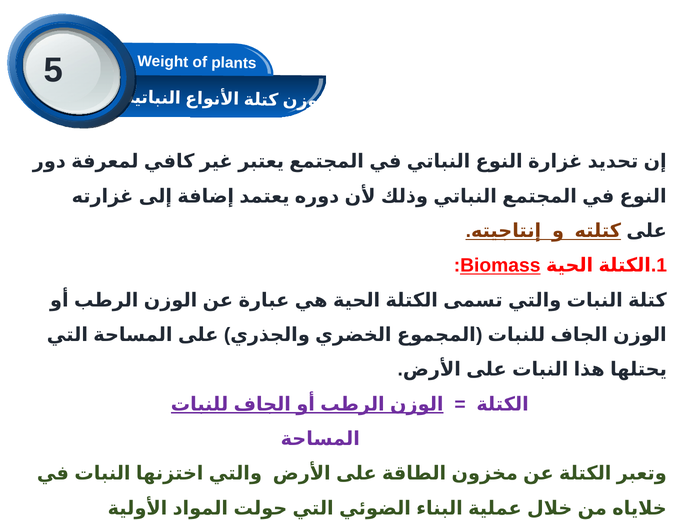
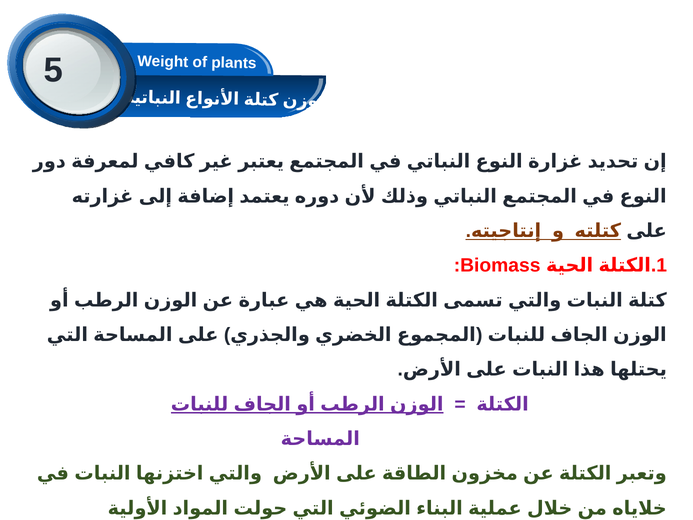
Biomass underline: present -> none (500, 265)
